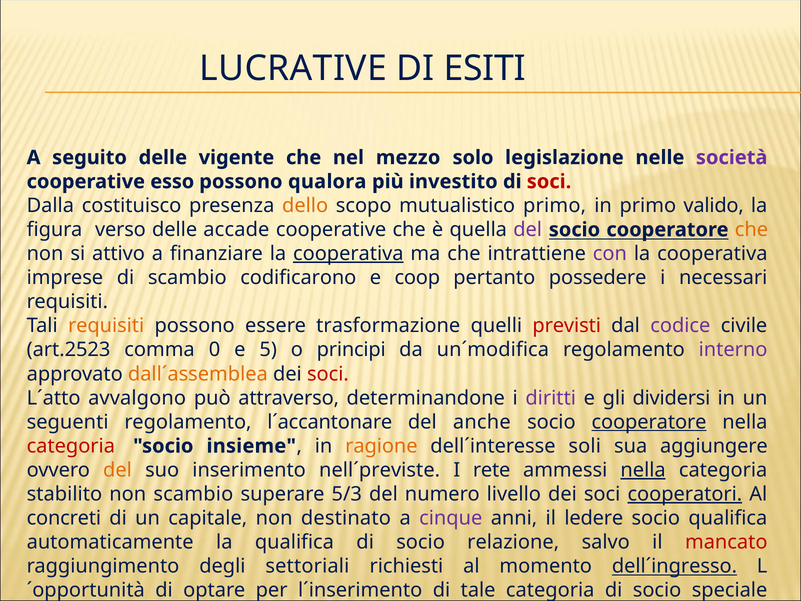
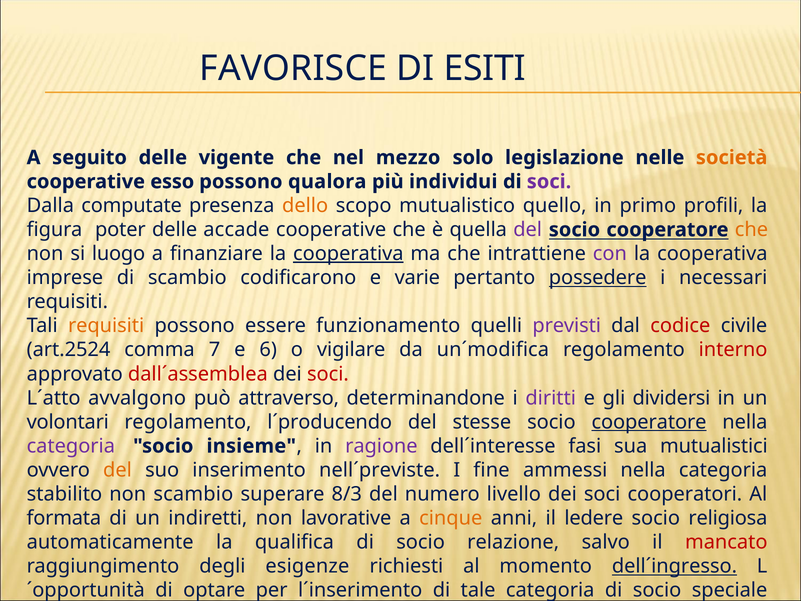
LUCRATIVE: LUCRATIVE -> FAVORISCE (293, 69)
società colour: purple -> orange (732, 158)
investito: investito -> individui (453, 182)
soci colour: red -> purple (549, 182)
costituisco: costituisco -> computate (132, 206)
mutualistico primo: primo -> quello (555, 206)
valido: valido -> profili (714, 206)
verso: verso -> poter (120, 230)
attivo: attivo -> luogo (119, 254)
coop: coop -> varie (417, 278)
possedere underline: none -> present (598, 278)
trasformazione: trasformazione -> funzionamento (388, 326)
previsti colour: red -> purple (567, 326)
codice colour: purple -> red (680, 326)
art.2523: art.2523 -> art.2524 (69, 350)
0: 0 -> 7 (215, 350)
5: 5 -> 6 (268, 350)
principi: principi -> vigilare (351, 350)
interno colour: purple -> red (733, 350)
dall´assemblea colour: orange -> red (198, 374)
seguenti: seguenti -> volontari (68, 422)
l´accantonare: l´accantonare -> l´producendo (330, 422)
anche: anche -> stesse (482, 422)
categoria colour: red -> purple (71, 446)
ragione colour: orange -> purple (381, 446)
soli: soli -> fasi (585, 446)
aggiungere: aggiungere -> mutualistici (714, 446)
rete: rete -> fine (491, 470)
nella underline: present -> none (643, 470)
5/3: 5/3 -> 8/3 (347, 494)
cooperatori underline: present -> none (685, 494)
concreti: concreti -> formata (64, 518)
capitale: capitale -> indiretti (208, 518)
destinato: destinato -> lavorative (346, 518)
cinque colour: purple -> orange (451, 518)
socio qualifica: qualifica -> religiosa (728, 518)
settoriali: settoriali -> esigenze (307, 566)
